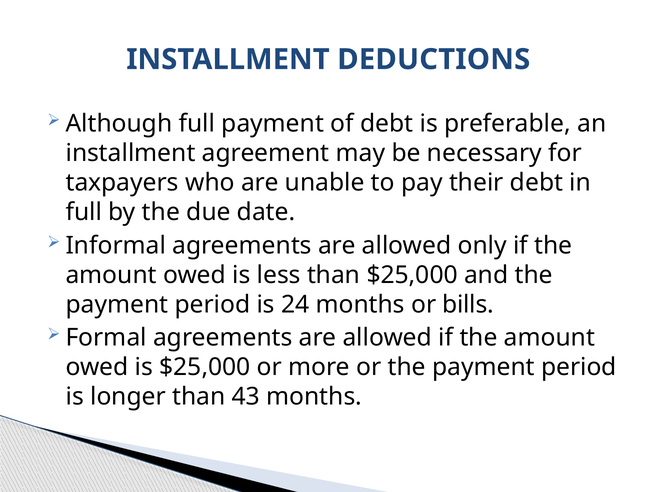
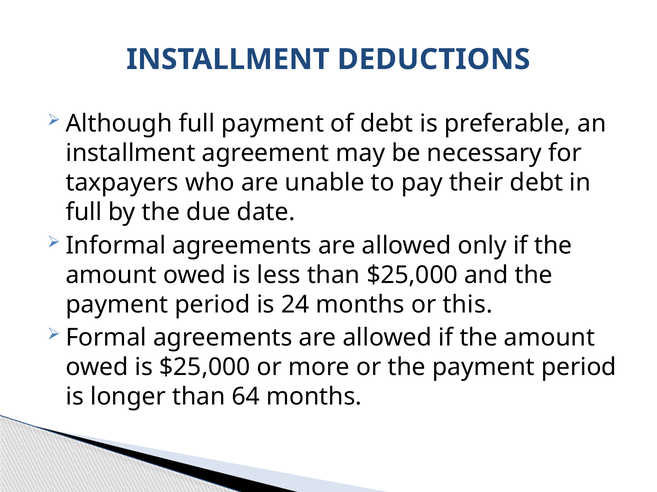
bills: bills -> this (468, 305)
43: 43 -> 64 (246, 397)
